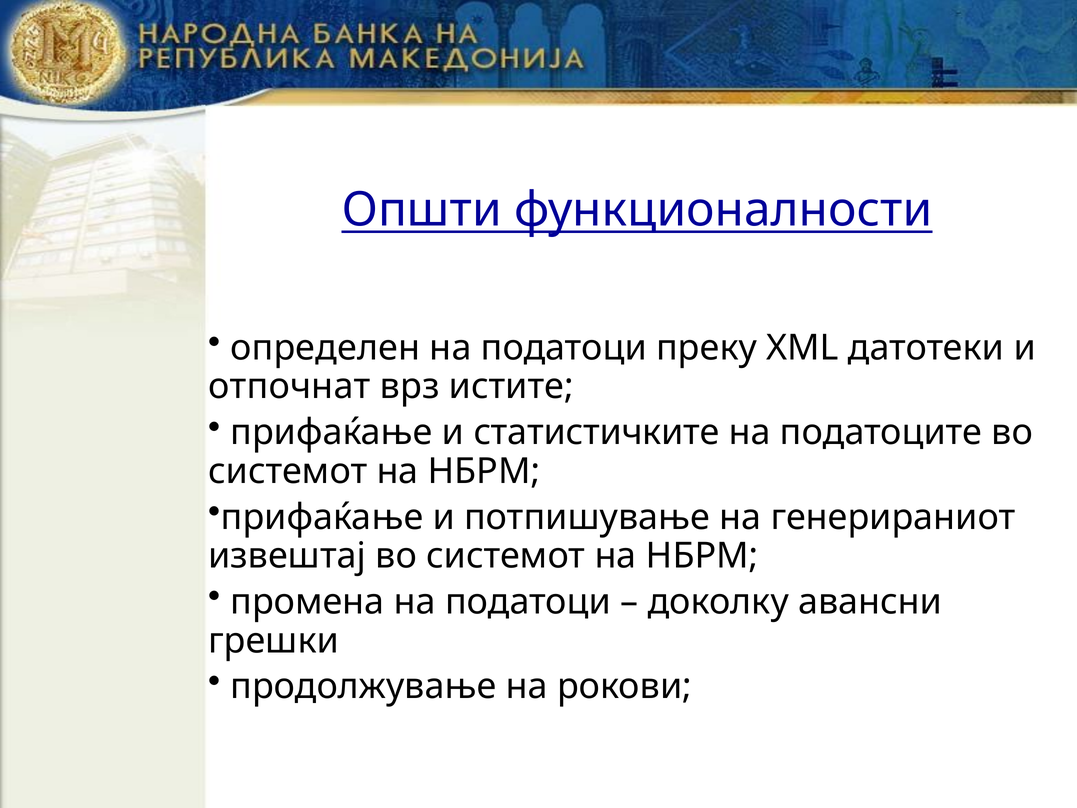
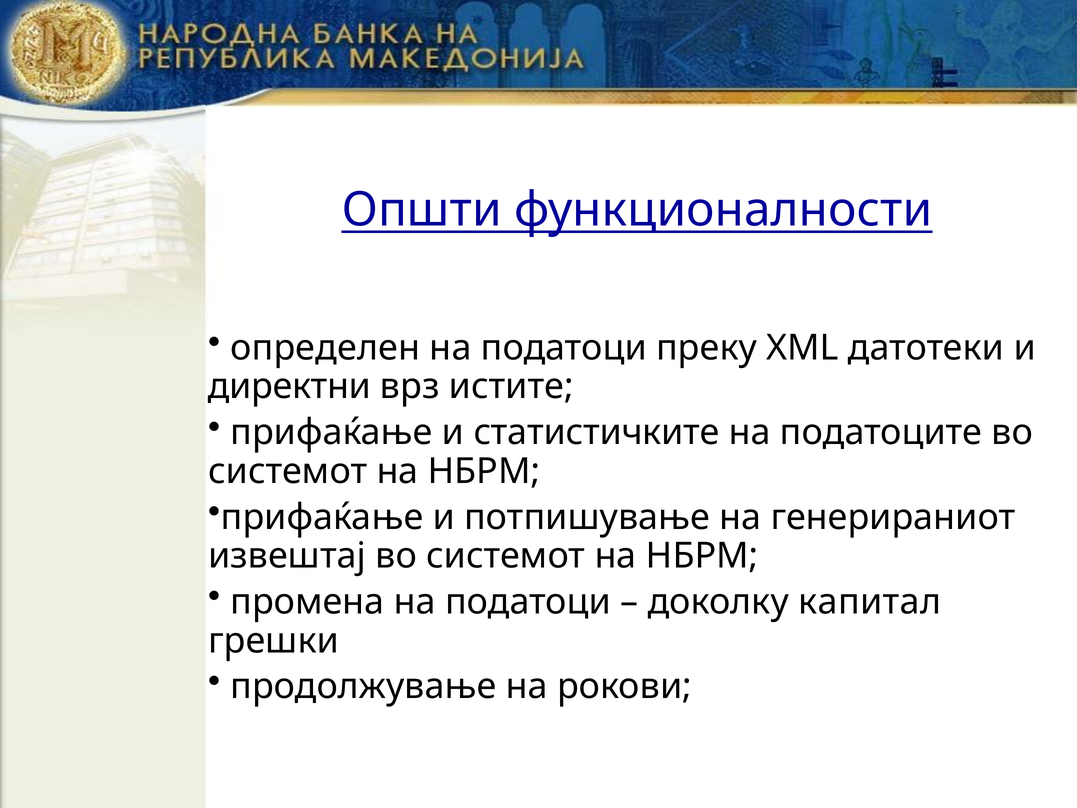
отпочнат: отпочнат -> директни (290, 386)
авансни: авансни -> капитал (870, 602)
